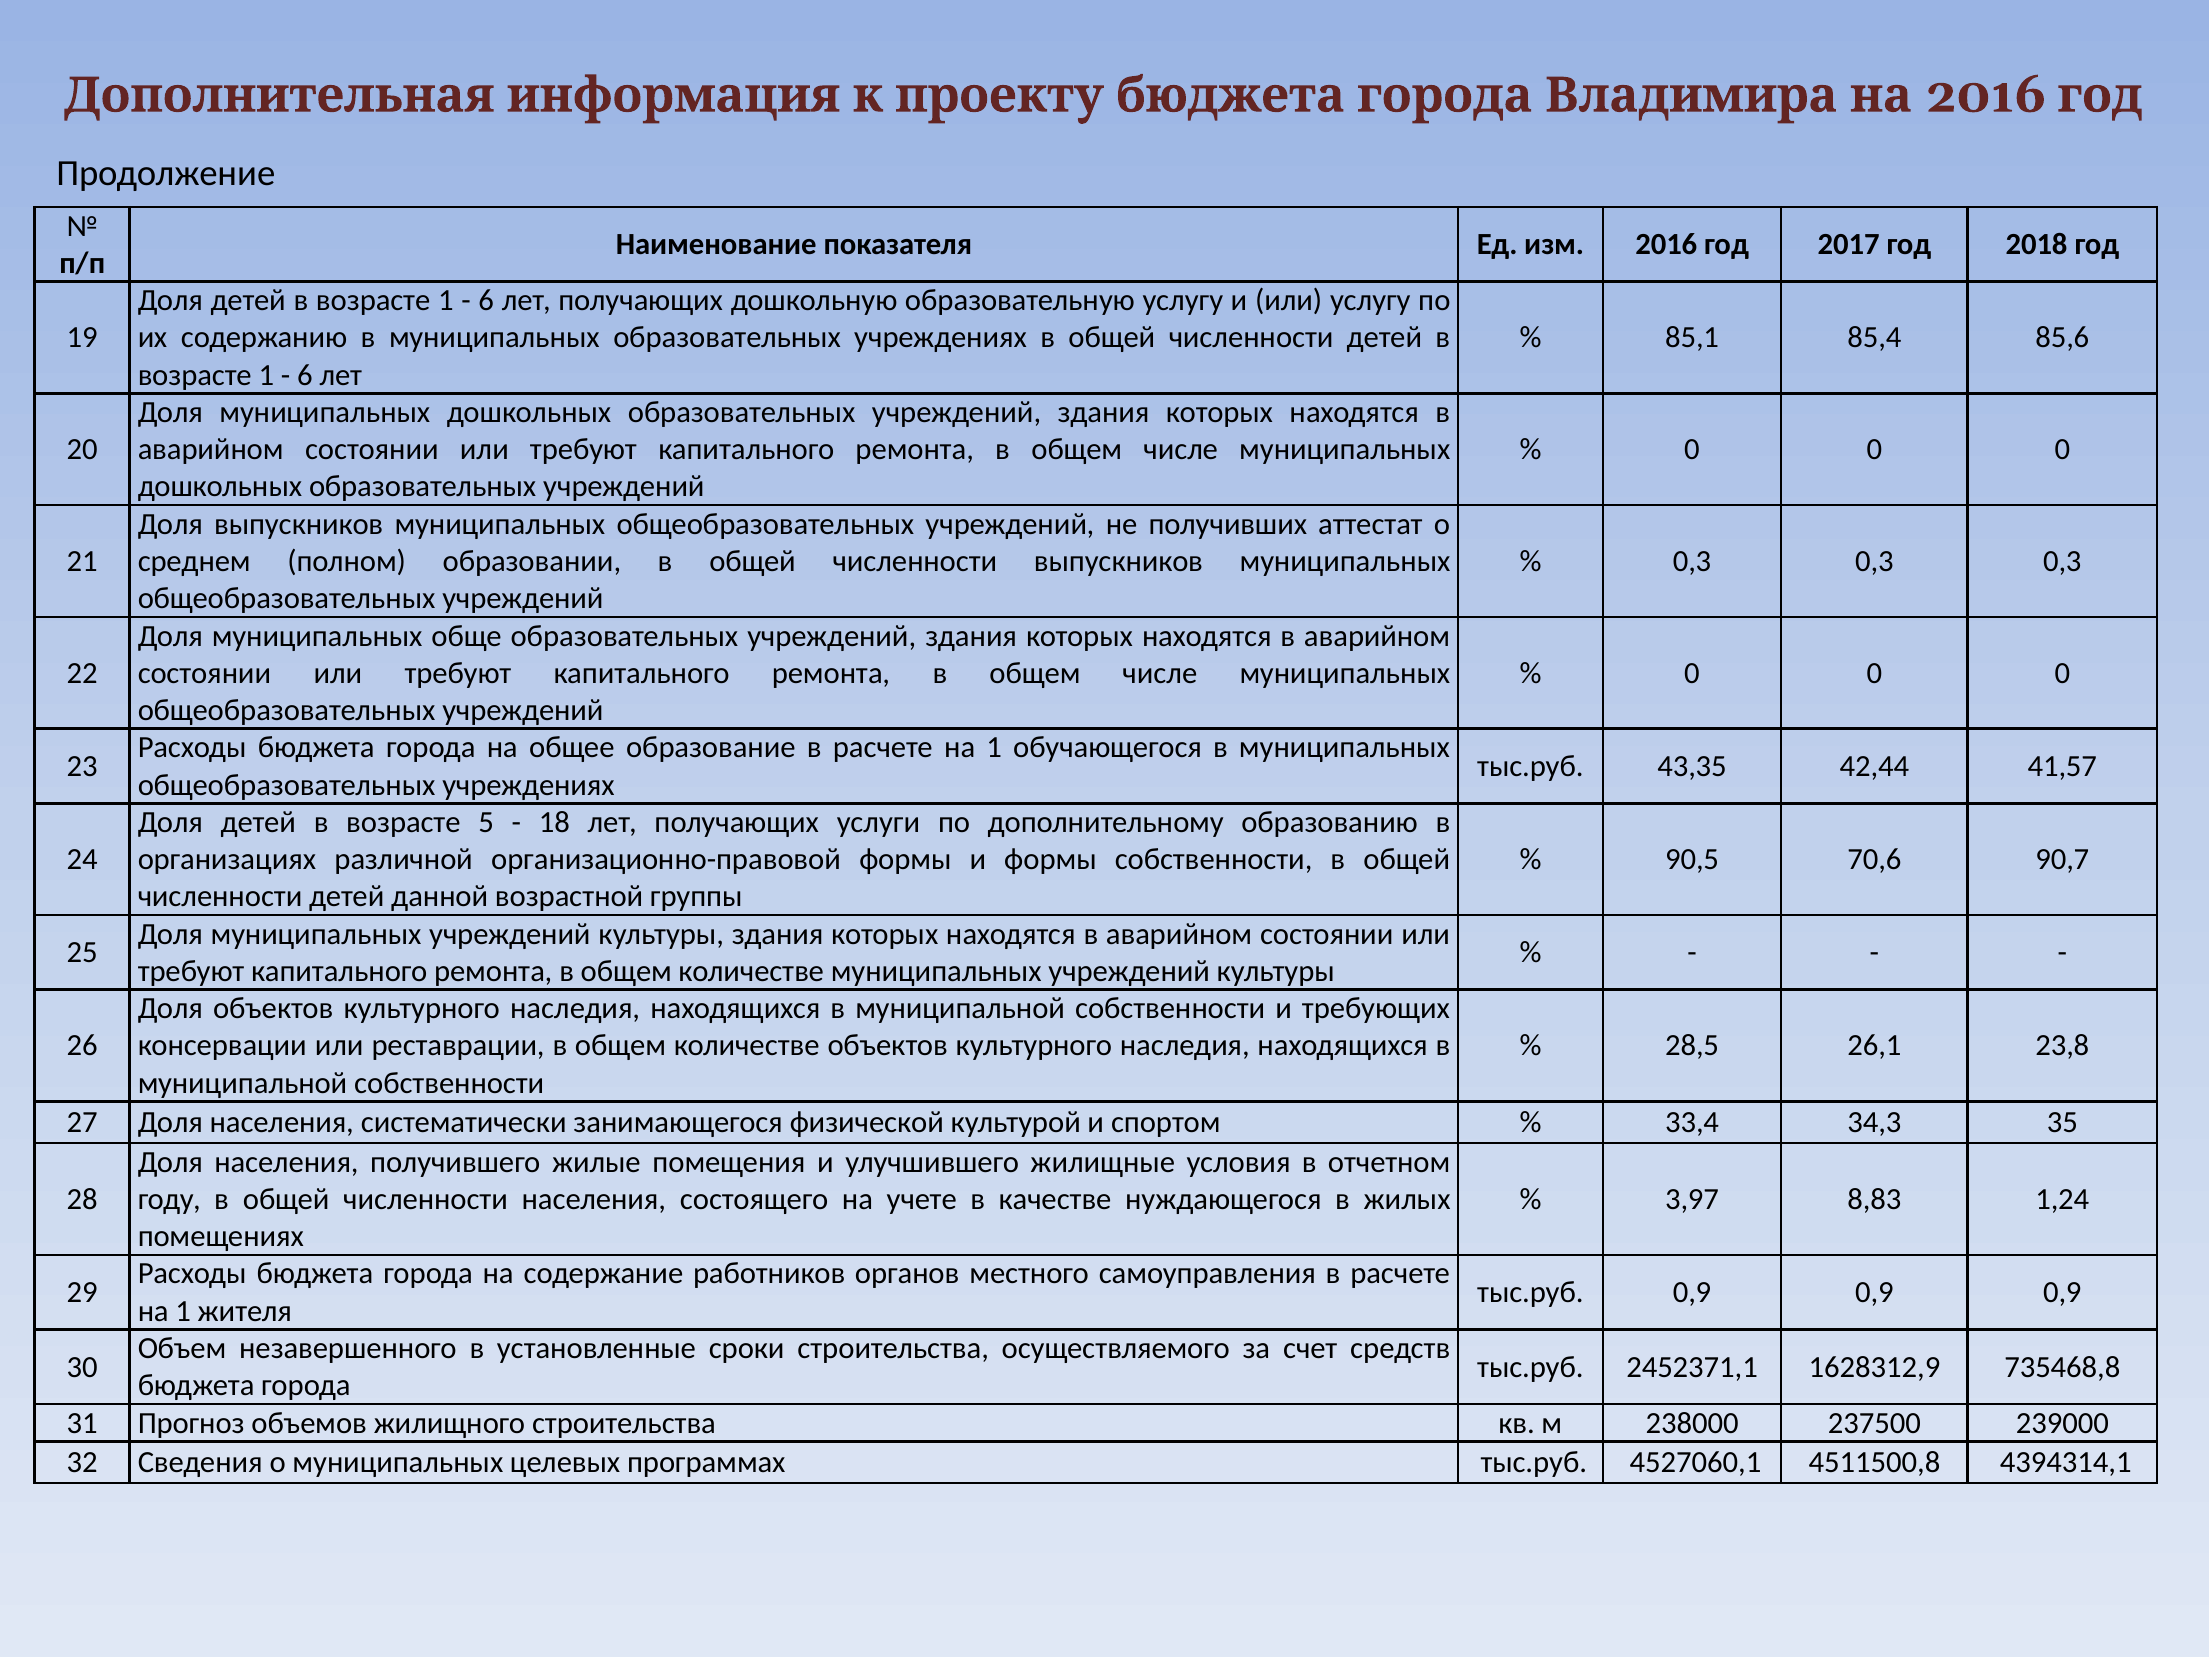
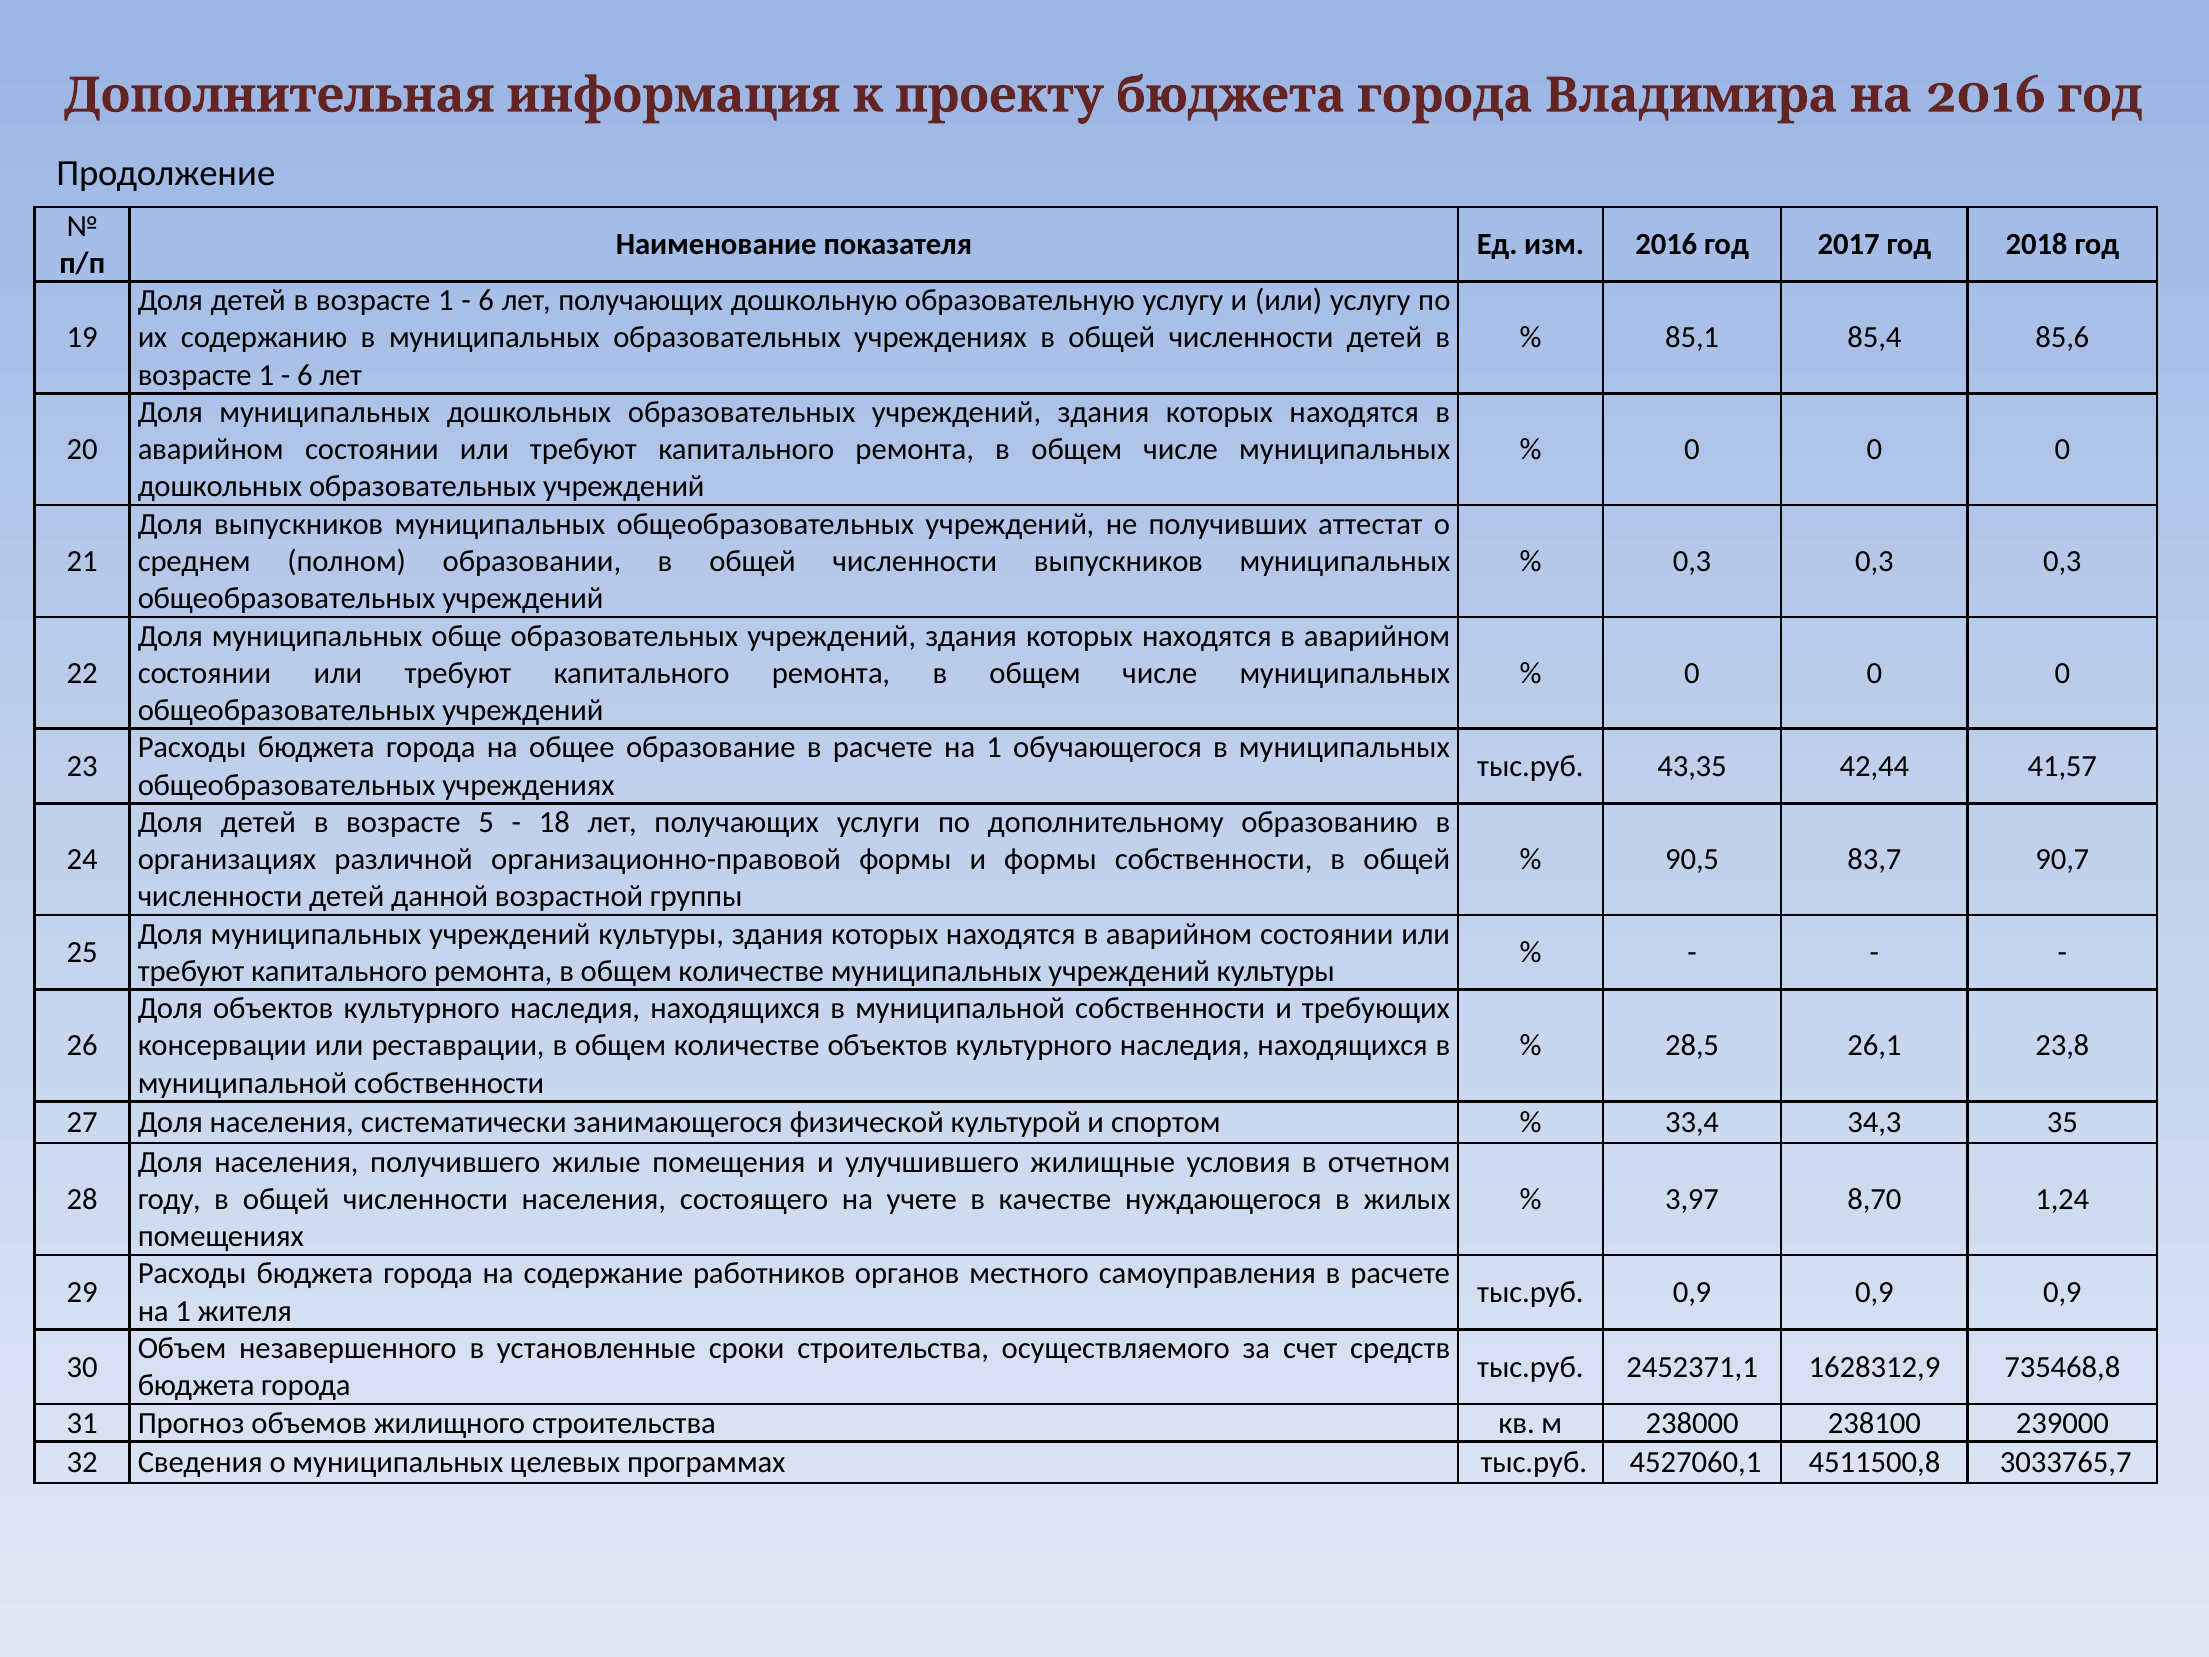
70,6: 70,6 -> 83,7 (1874, 859)
8,83: 8,83 -> 8,70 (1874, 1199)
237500: 237500 -> 238100 (1874, 1423)
4394314,1: 4394314,1 -> 3033765,7 (2066, 1462)
